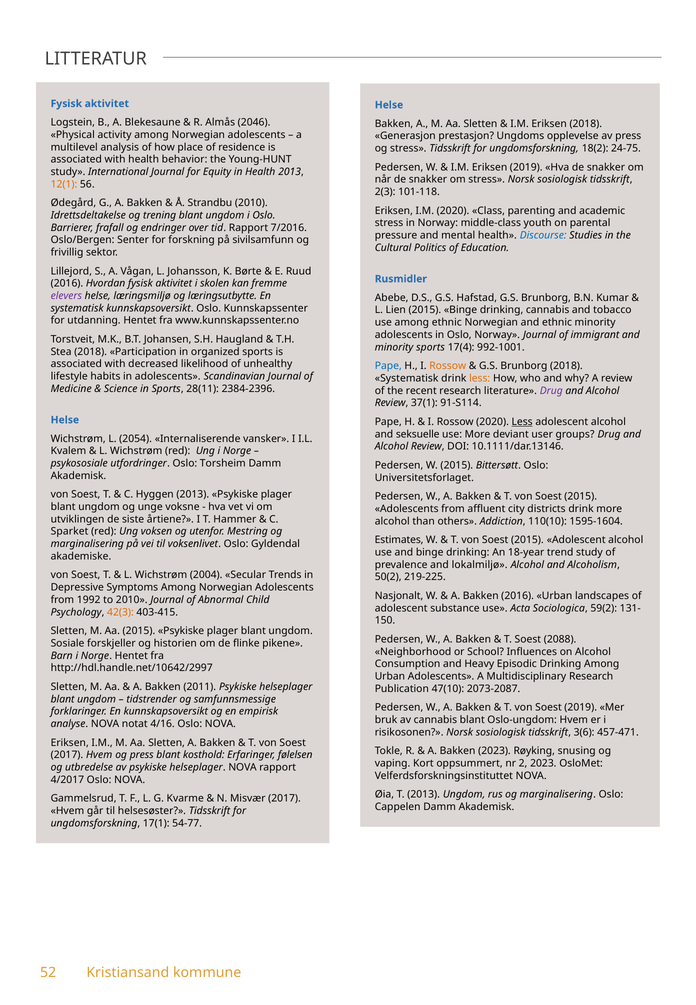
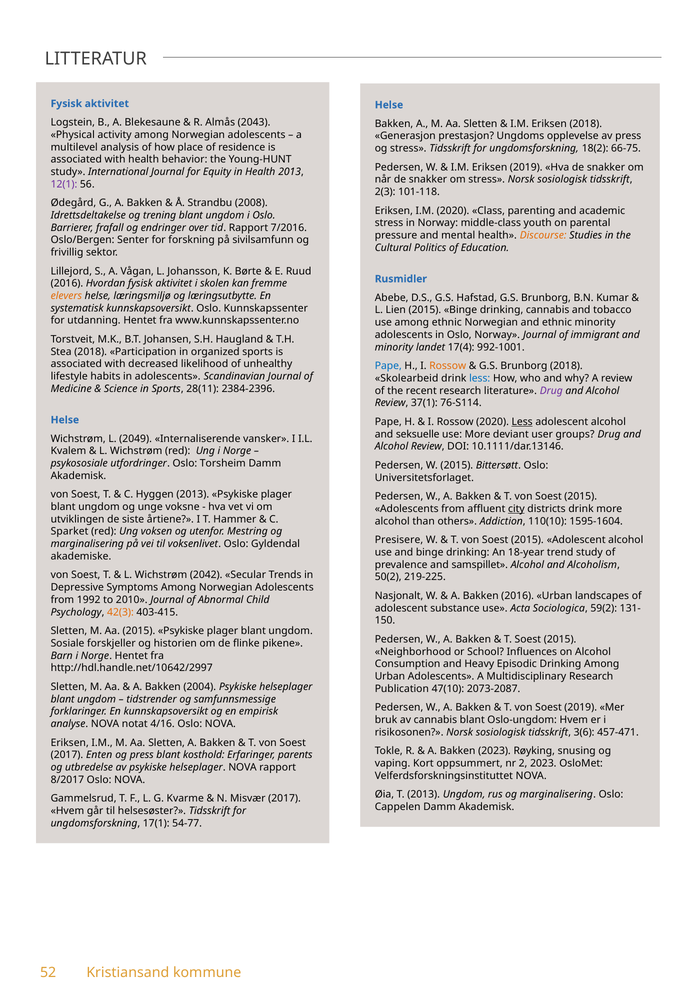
2046: 2046 -> 2043 (254, 123)
24-75: 24-75 -> 66-75 (626, 148)
12(1 colour: orange -> purple (64, 184)
Strandbu 2010: 2010 -> 2008 (251, 203)
Discourse colour: blue -> orange (543, 236)
elevers colour: purple -> orange (66, 296)
minority sports: sports -> landet (431, 347)
Systematisk: Systematisk -> Skolearbeid (407, 378)
less colour: orange -> blue (480, 378)
91-S114: 91-S114 -> 76-S114 (461, 403)
2054: 2054 -> 2049 (136, 439)
city underline: none -> present (516, 509)
Estimates: Estimates -> Presisere (399, 540)
lokalmiljø: lokalmiljø -> samspillet (480, 565)
2004: 2004 -> 2042 (206, 575)
T Soest 2088: 2088 -> 2015 (560, 639)
2011: 2011 -> 2004 (200, 687)
Hvem: Hvem -> Enten (99, 755)
følelsen: følelsen -> parents (295, 755)
4/2017: 4/2017 -> 8/2017 (67, 780)
